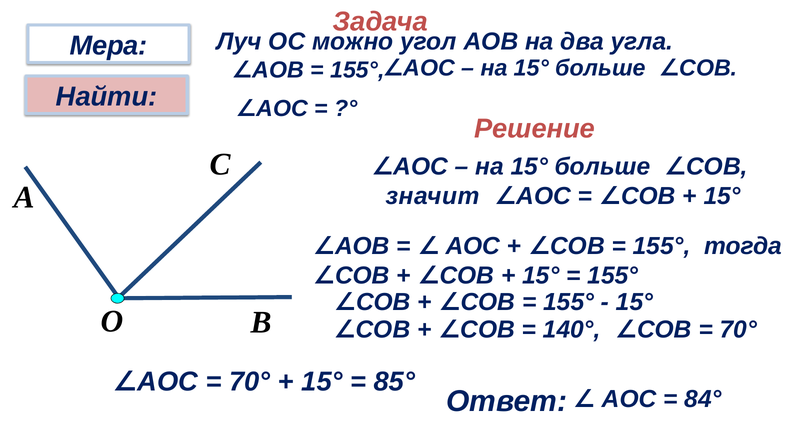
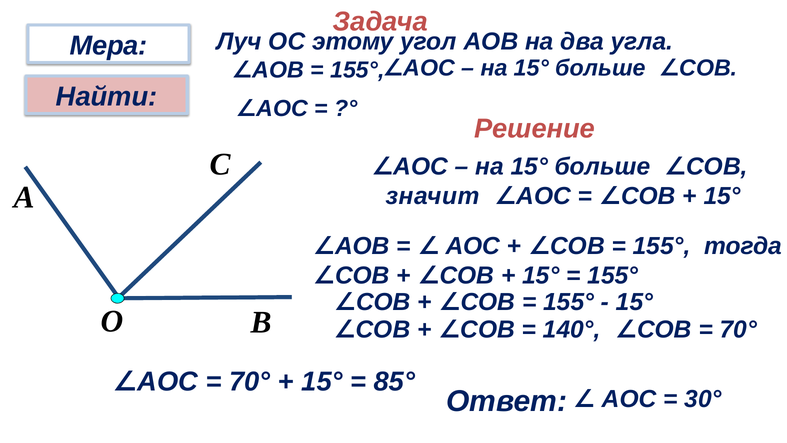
можно: можно -> этому (353, 41)
84°: 84° -> 30° (703, 399)
